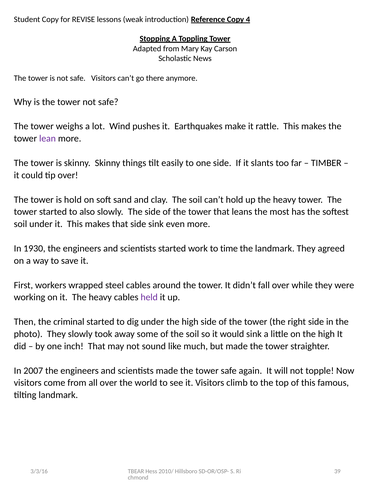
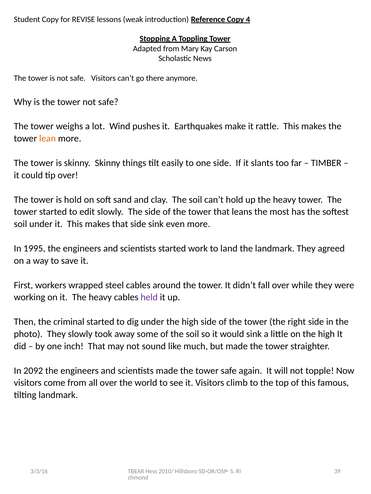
lean colour: purple -> orange (47, 139)
also: also -> edit (87, 212)
1930: 1930 -> 1995 (34, 249)
time: time -> land (229, 249)
2007: 2007 -> 2092 (33, 371)
